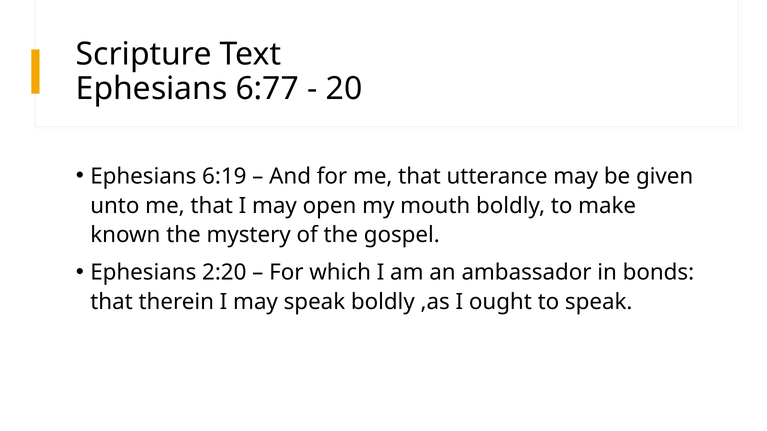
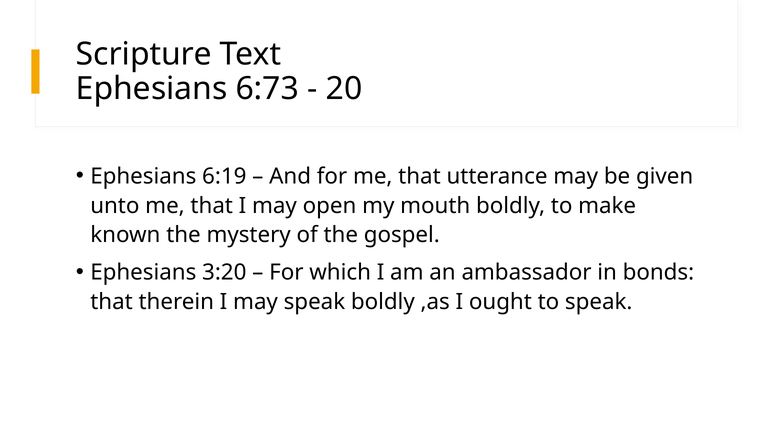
6:77: 6:77 -> 6:73 (267, 89)
2:20: 2:20 -> 3:20 (224, 273)
